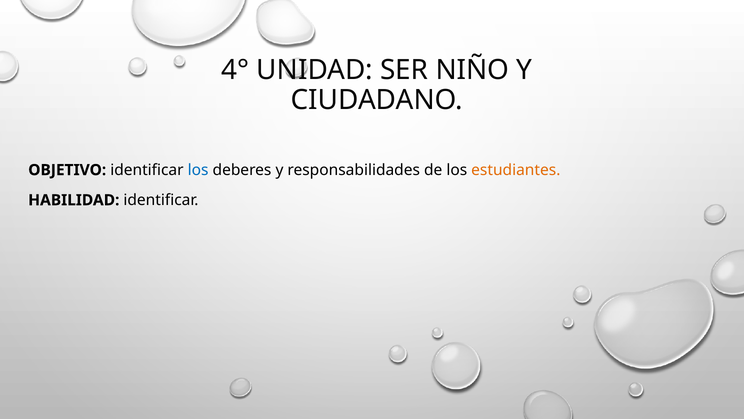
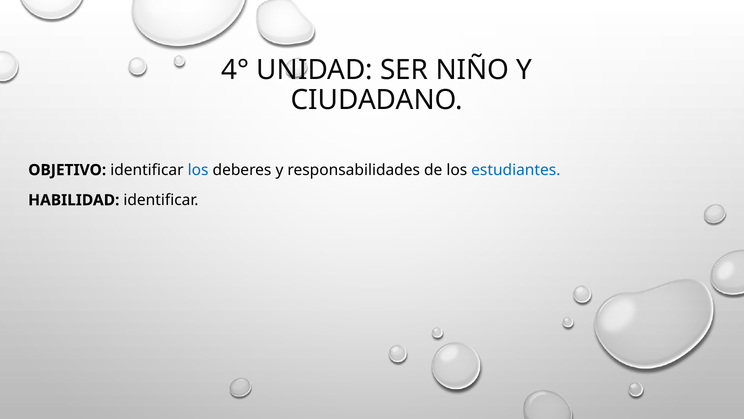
estudiantes colour: orange -> blue (516, 170)
